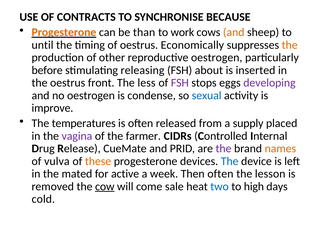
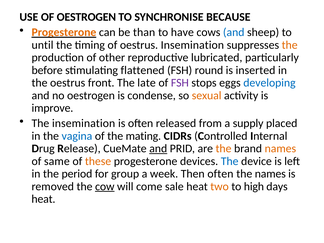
OF CONTRACTS: CONTRACTS -> OESTROGEN (86, 17)
work: work -> have (182, 32)
and colour: orange -> blue (234, 32)
oestrus Economically: Economically -> Insemination (192, 45)
reproductive oestrogen: oestrogen -> lubricated (217, 58)
releasing: releasing -> flattened (143, 70)
about: about -> round (209, 70)
less: less -> late (147, 83)
developing colour: purple -> blue (269, 83)
sexual colour: blue -> orange (207, 95)
The temperatures: temperatures -> insemination (84, 123)
vagina colour: purple -> blue (77, 136)
farmer: farmer -> mating (143, 136)
and underline: none -> present (158, 149)
the colour: purple -> orange (224, 149)
vulva: vulva -> same (57, 161)
mated: mated -> period (77, 174)
active: active -> group (125, 174)
the lesson: lesson -> names (270, 174)
two colour: blue -> orange (220, 186)
cold: cold -> heat (43, 199)
